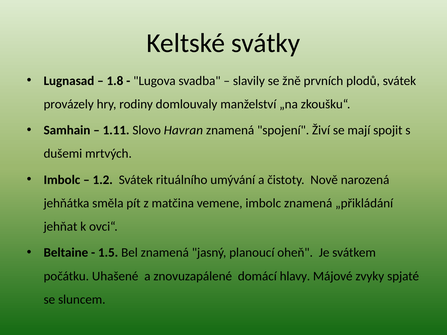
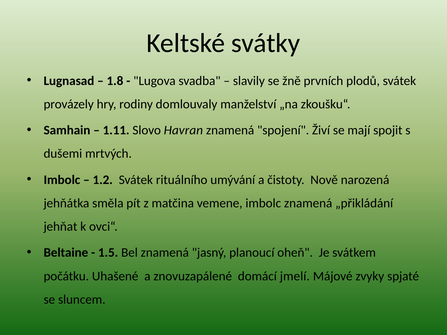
hlavy: hlavy -> jmelí (295, 276)
